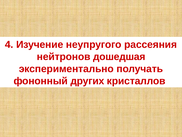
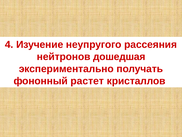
других: других -> растет (87, 81)
